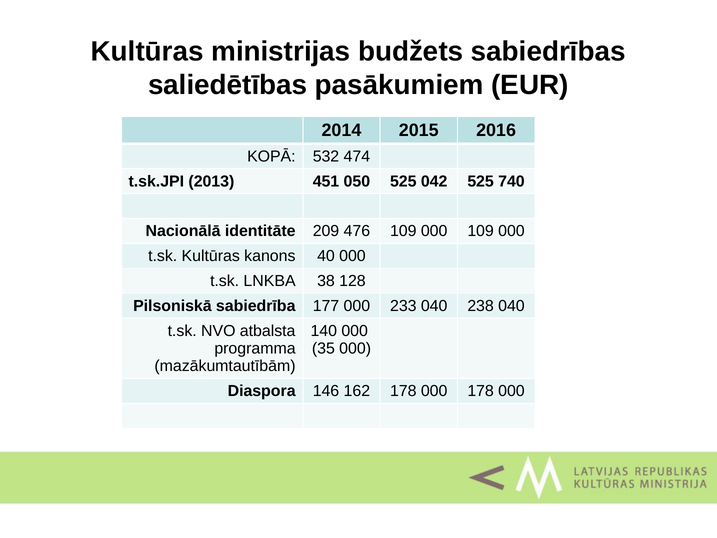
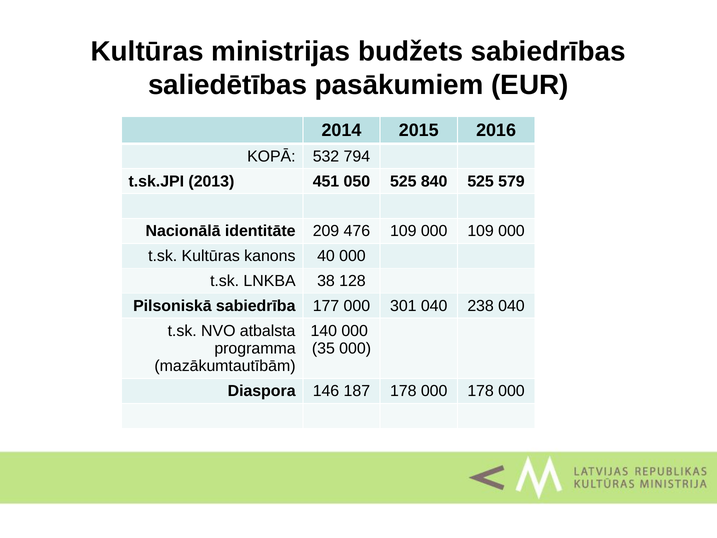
474: 474 -> 794 (357, 156)
042: 042 -> 840 (434, 181)
740: 740 -> 579 (511, 181)
233: 233 -> 301 (403, 306)
162: 162 -> 187 (357, 391)
